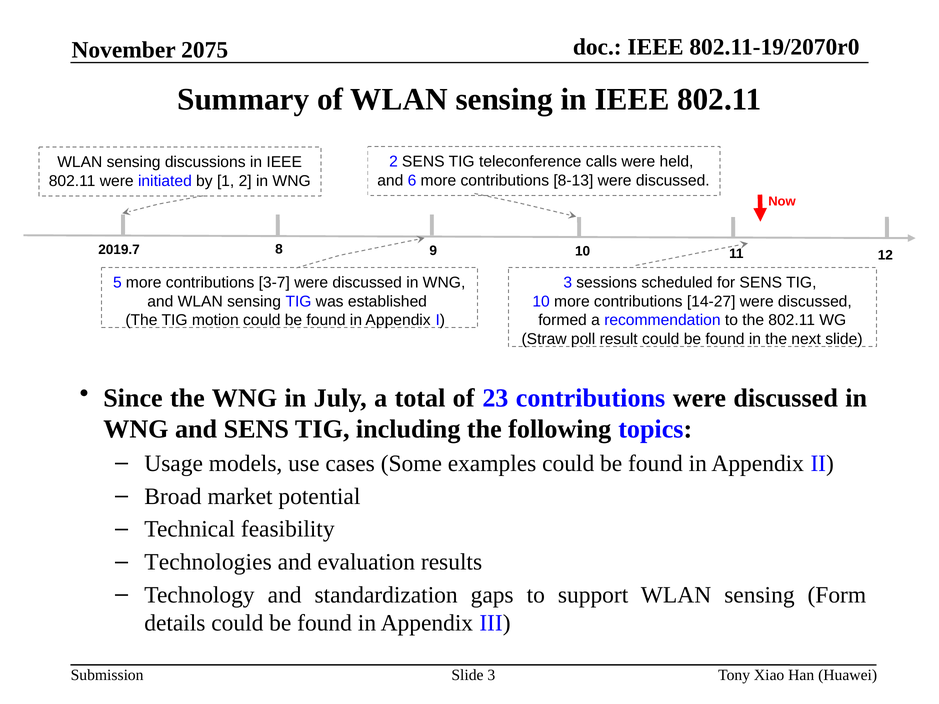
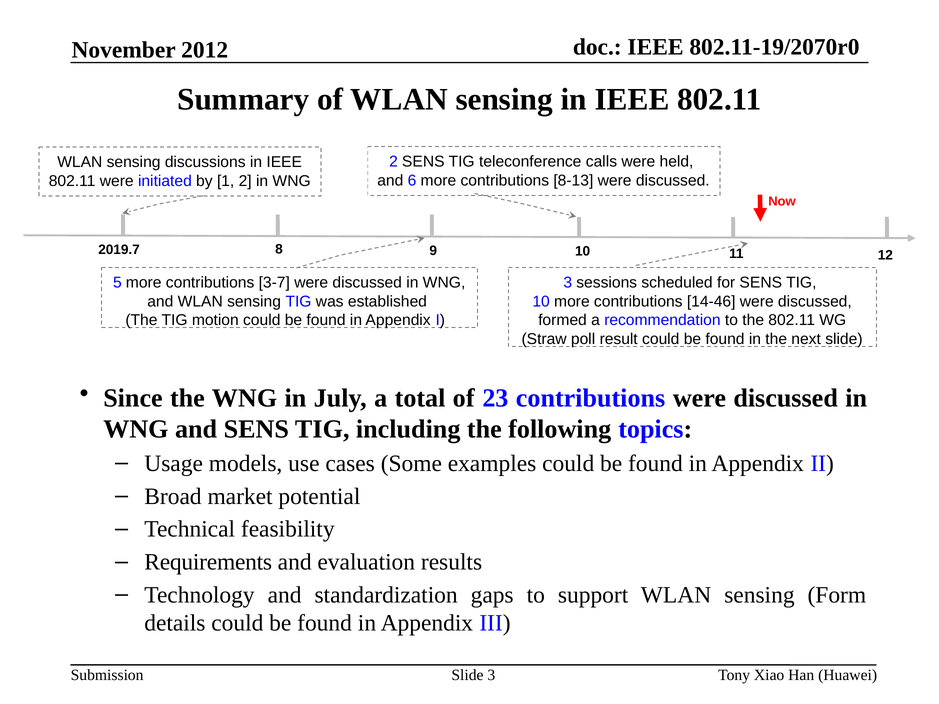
2075: 2075 -> 2012 (205, 50)
14-27: 14-27 -> 14-46 (711, 301)
Technologies: Technologies -> Requirements (208, 562)
